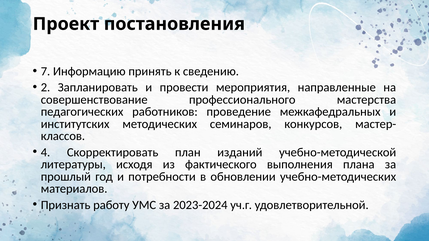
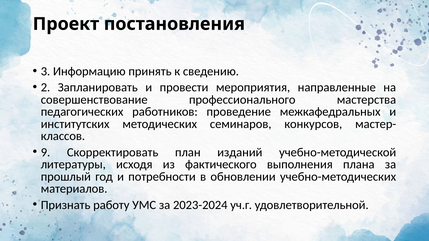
7: 7 -> 3 (45, 71)
4: 4 -> 9 (45, 153)
